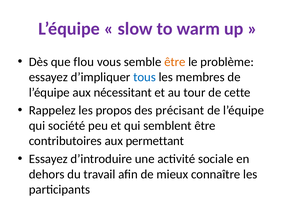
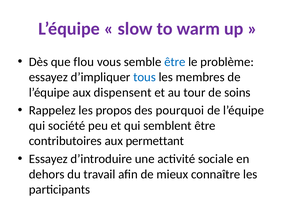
être colour: orange -> blue (175, 62)
nécessitant: nécessitant -> dispensent (123, 92)
cette: cette -> soins (237, 92)
précisant: précisant -> pourquoi (180, 110)
